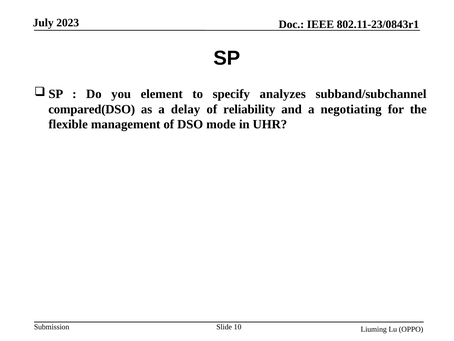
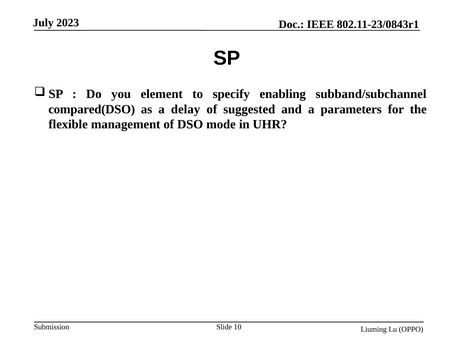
analyzes: analyzes -> enabling (283, 94)
reliability: reliability -> suggested (249, 109)
negotiating: negotiating -> parameters (351, 109)
